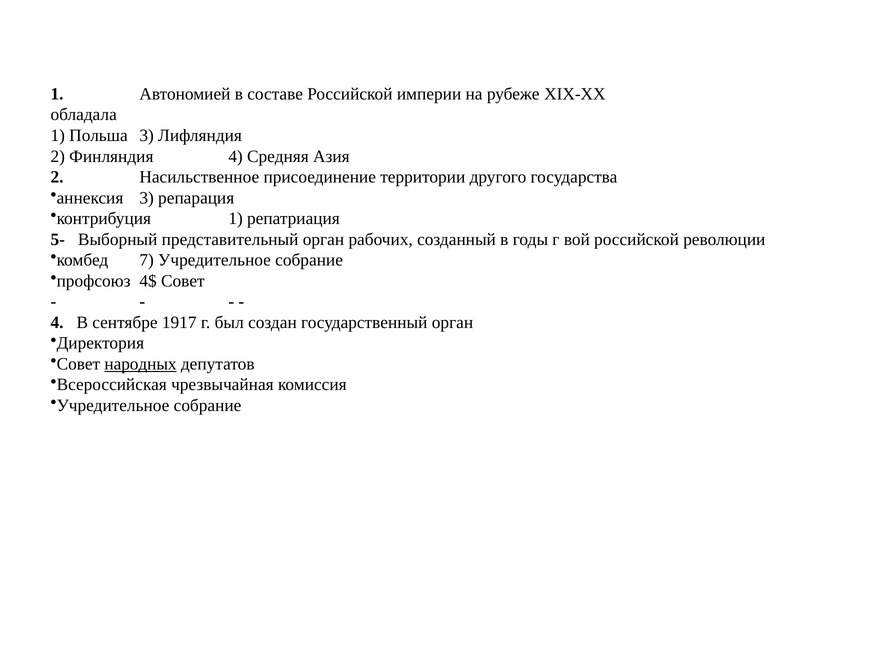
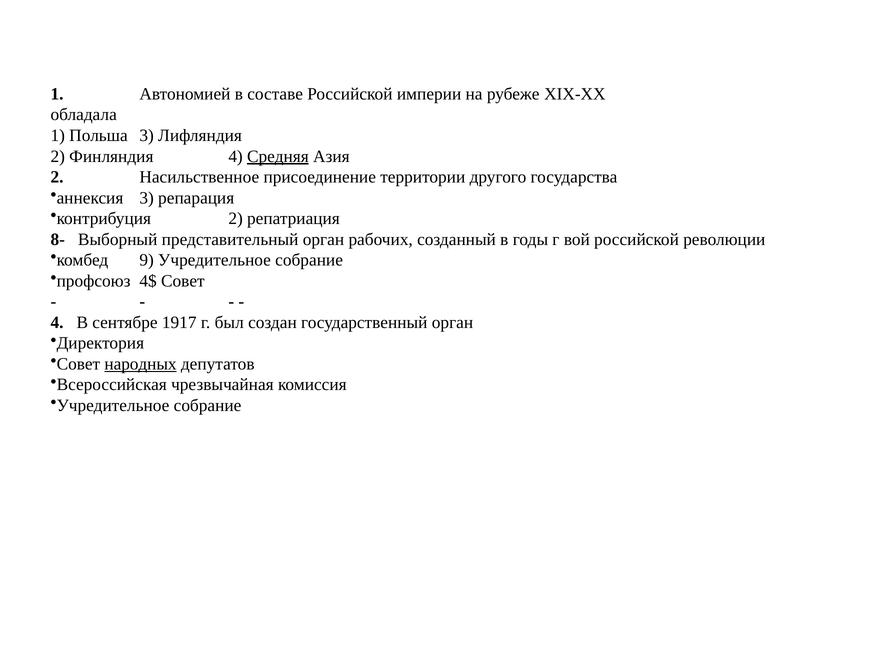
Средняя underline: none -> present (278, 156)
контрибуция 1: 1 -> 2 (236, 219)
5-: 5- -> 8- (58, 239)
7: 7 -> 9 (147, 260)
